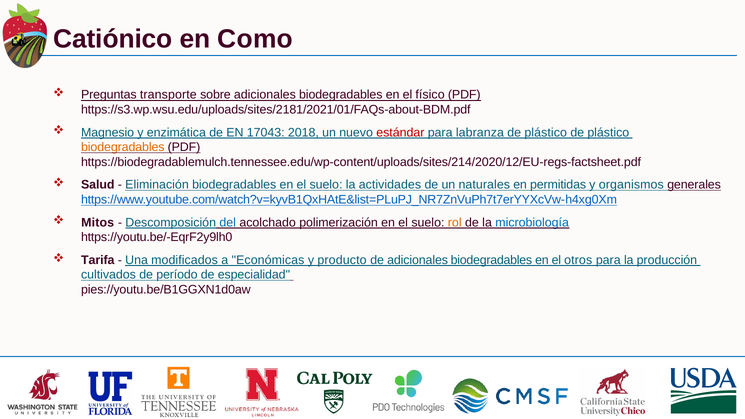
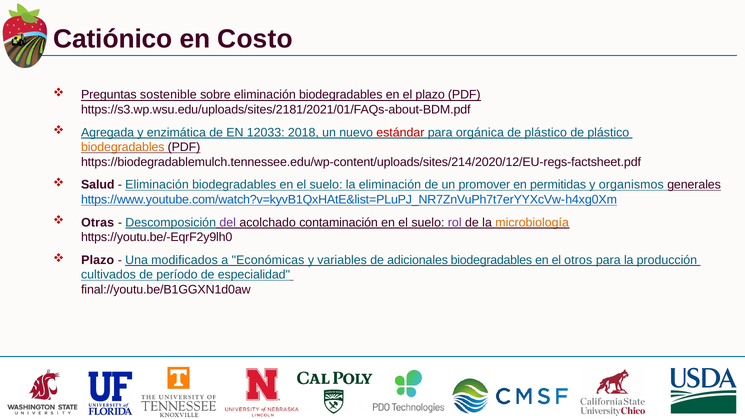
Como: Como -> Costo (255, 39)
transporte: transporte -> sostenible (168, 95)
sobre adicionales: adicionales -> eliminación (265, 95)
el físico: físico -> plazo (430, 95)
Magnesio: Magnesio -> Agregada (108, 132)
17043: 17043 -> 12033 (266, 132)
labranza: labranza -> orgánica (480, 132)
la actividades: actividades -> eliminación (390, 185)
naturales: naturales -> promover (484, 185)
Mitos: Mitos -> Otras (98, 222)
del colour: blue -> purple (228, 222)
polimerización: polimerización -> contaminación (339, 222)
rol colour: orange -> purple (455, 222)
microbiología colour: blue -> orange (532, 222)
Tarifa: Tarifa -> Plazo (98, 260)
producto: producto -> variables (342, 260)
pies://youtu.be/B1GGXN1d0aw: pies://youtu.be/B1GGXN1d0aw -> final://youtu.be/B1GGXN1d0aw (166, 290)
